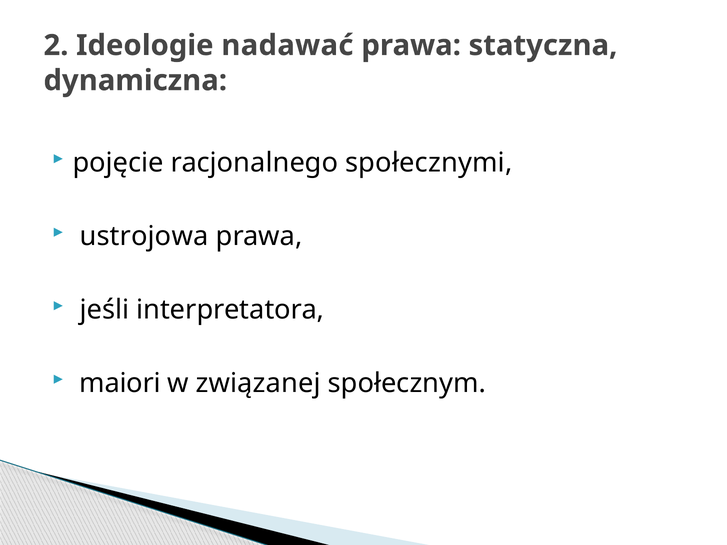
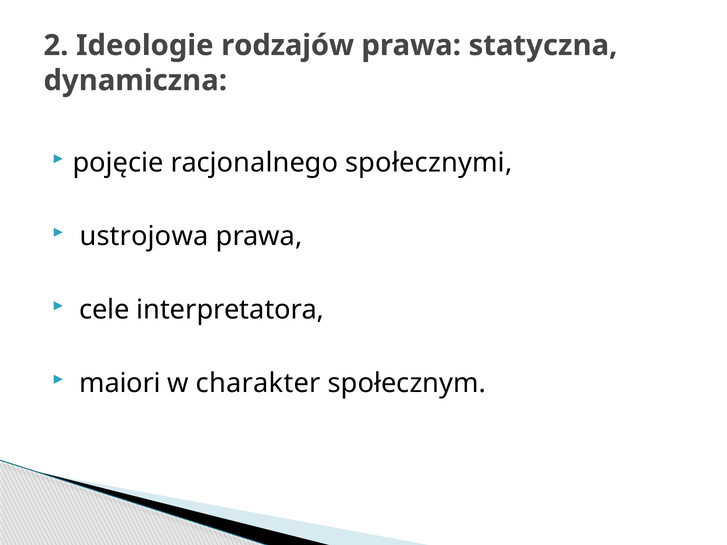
nadawać: nadawać -> rodzajów (288, 45)
jeśli: jeśli -> cele (105, 310)
związanej: związanej -> charakter (258, 383)
